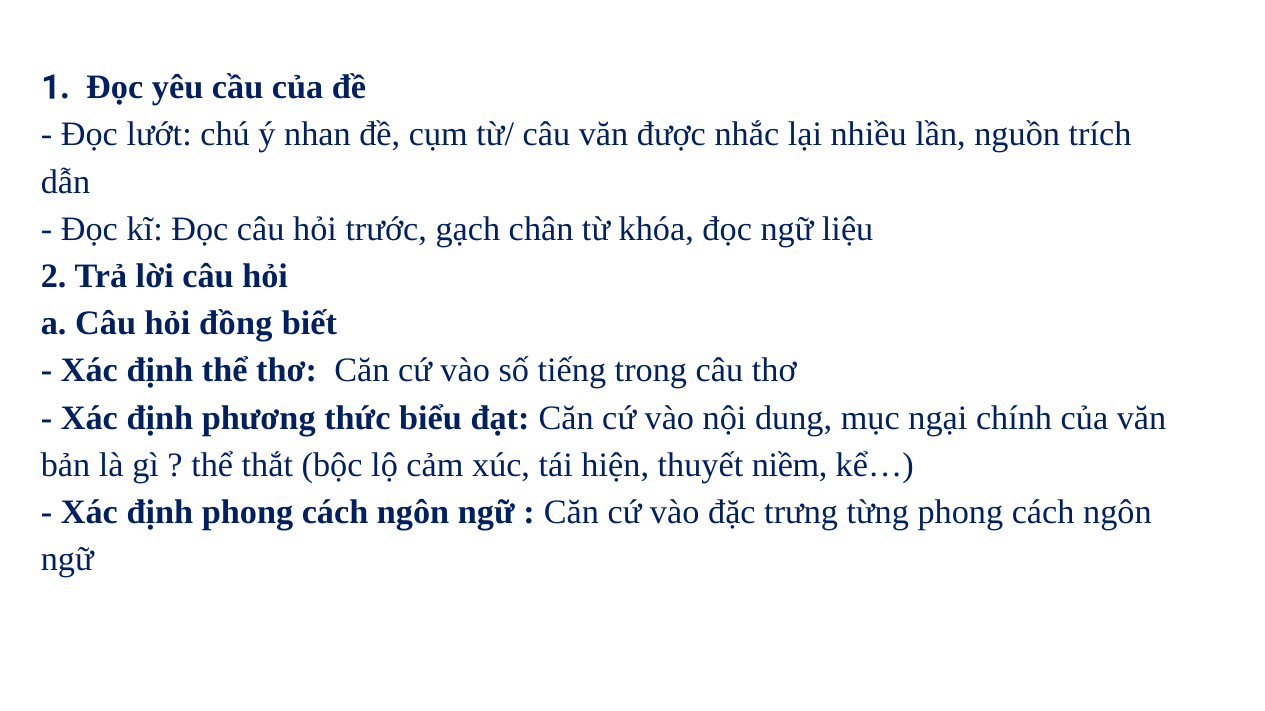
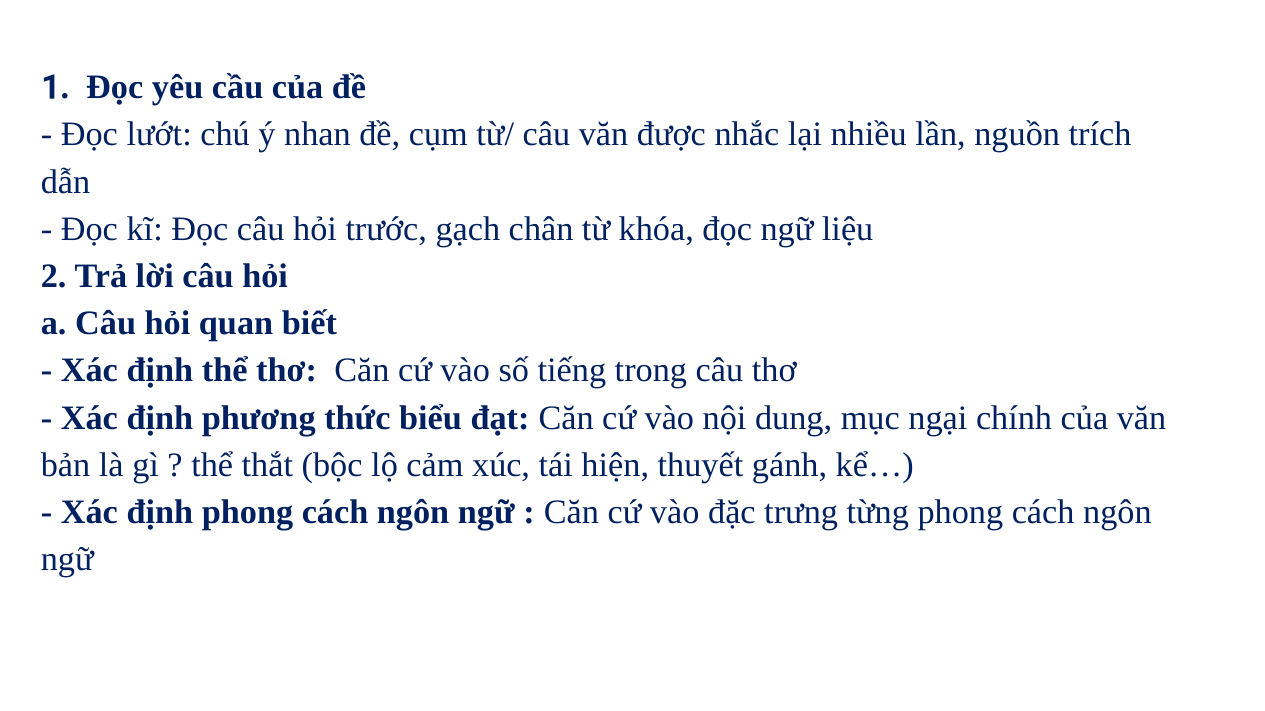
đồng: đồng -> quan (236, 324)
niềm: niềm -> gánh (790, 465)
